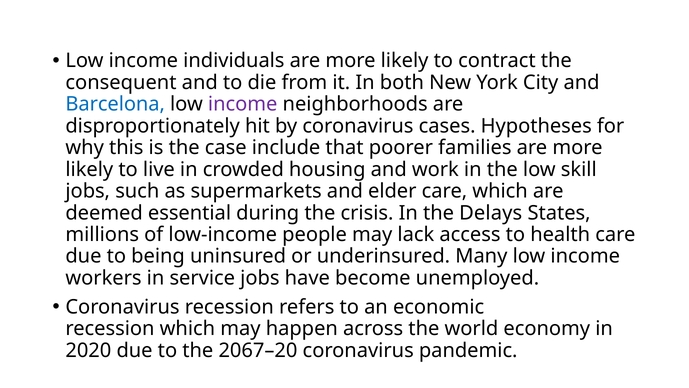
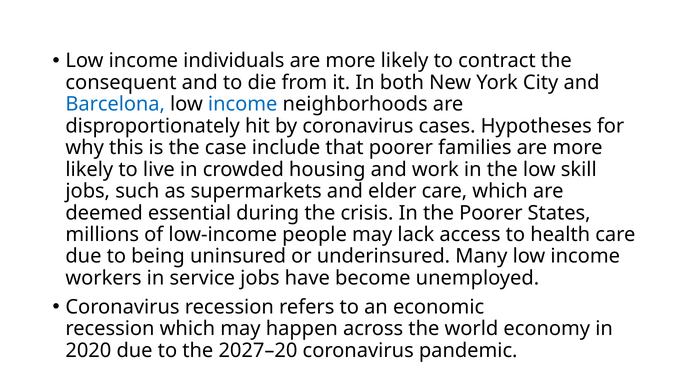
income colour: purple -> blue (243, 104)
the Delays: Delays -> Poorer (491, 213)
2067–20: 2067–20 -> 2027–20 (258, 350)
